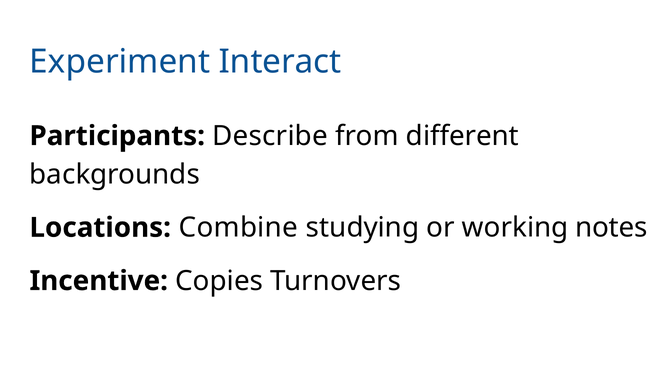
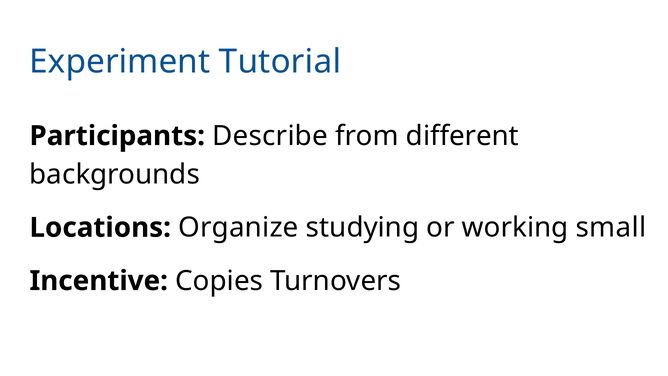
Interact: Interact -> Tutorial (280, 62)
Combine: Combine -> Organize (238, 227)
notes: notes -> small (611, 227)
